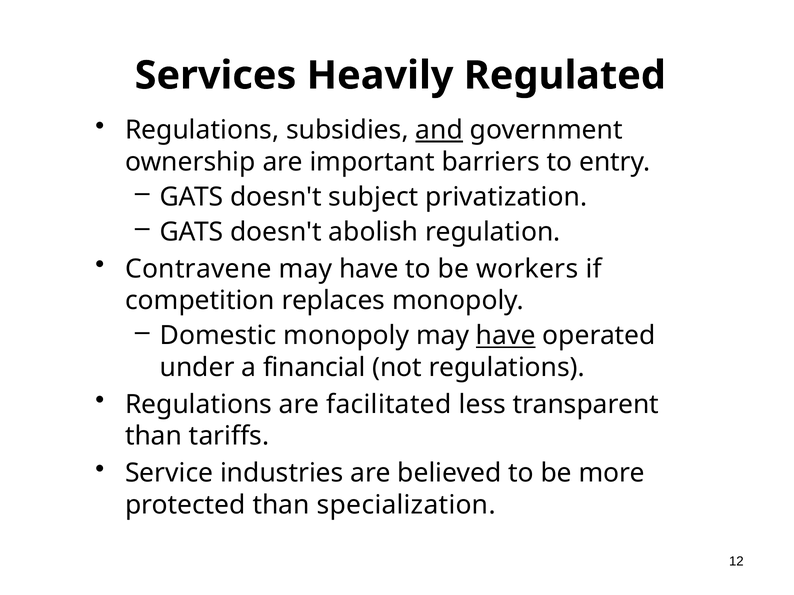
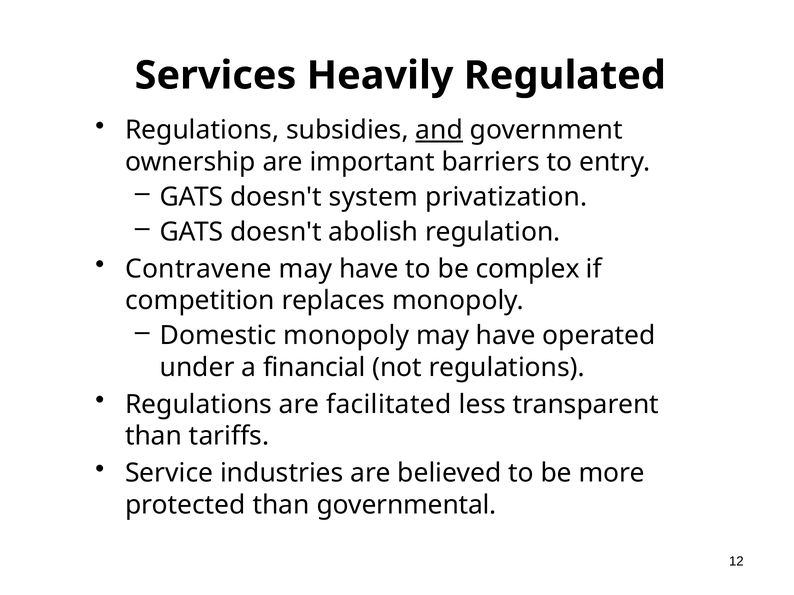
subject: subject -> system (373, 197)
workers: workers -> complex (528, 269)
have underline: present -> none (506, 336)
specialization: specialization -> governmental (407, 505)
